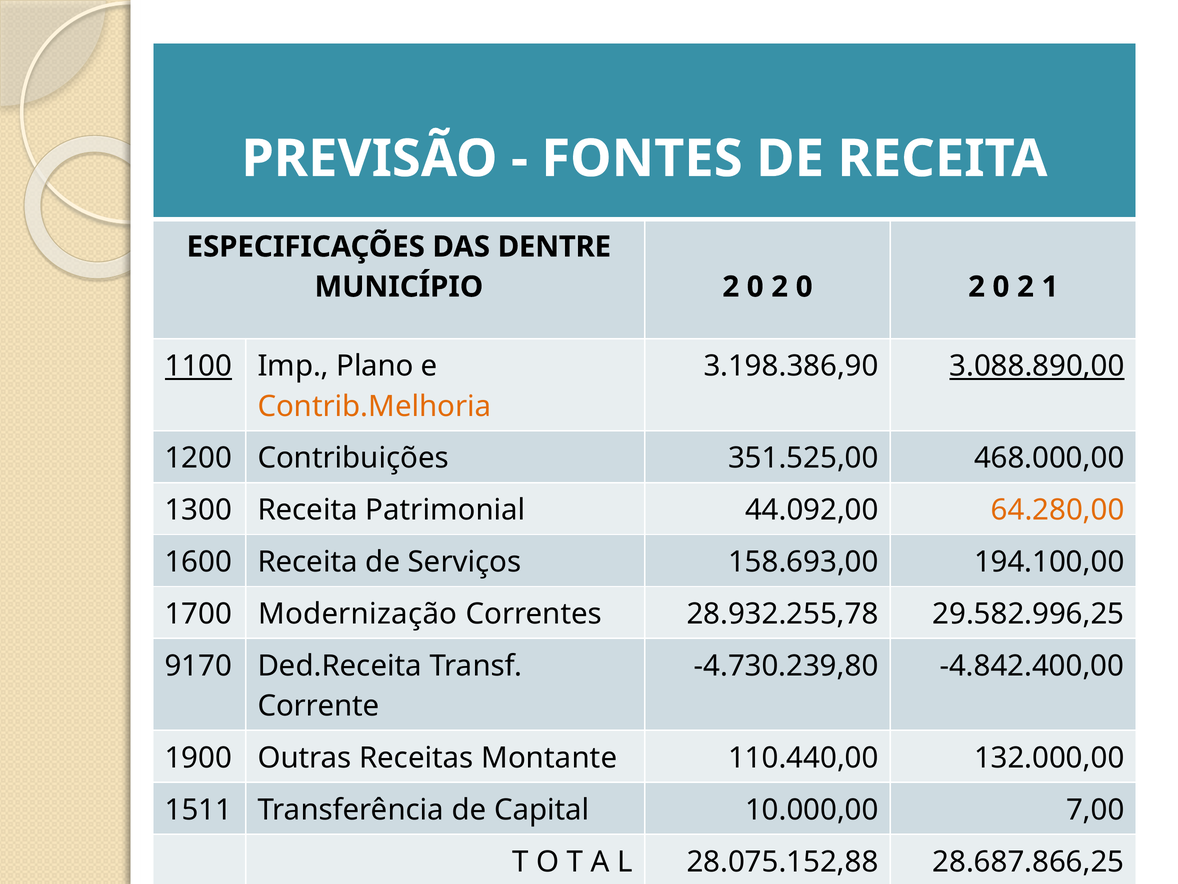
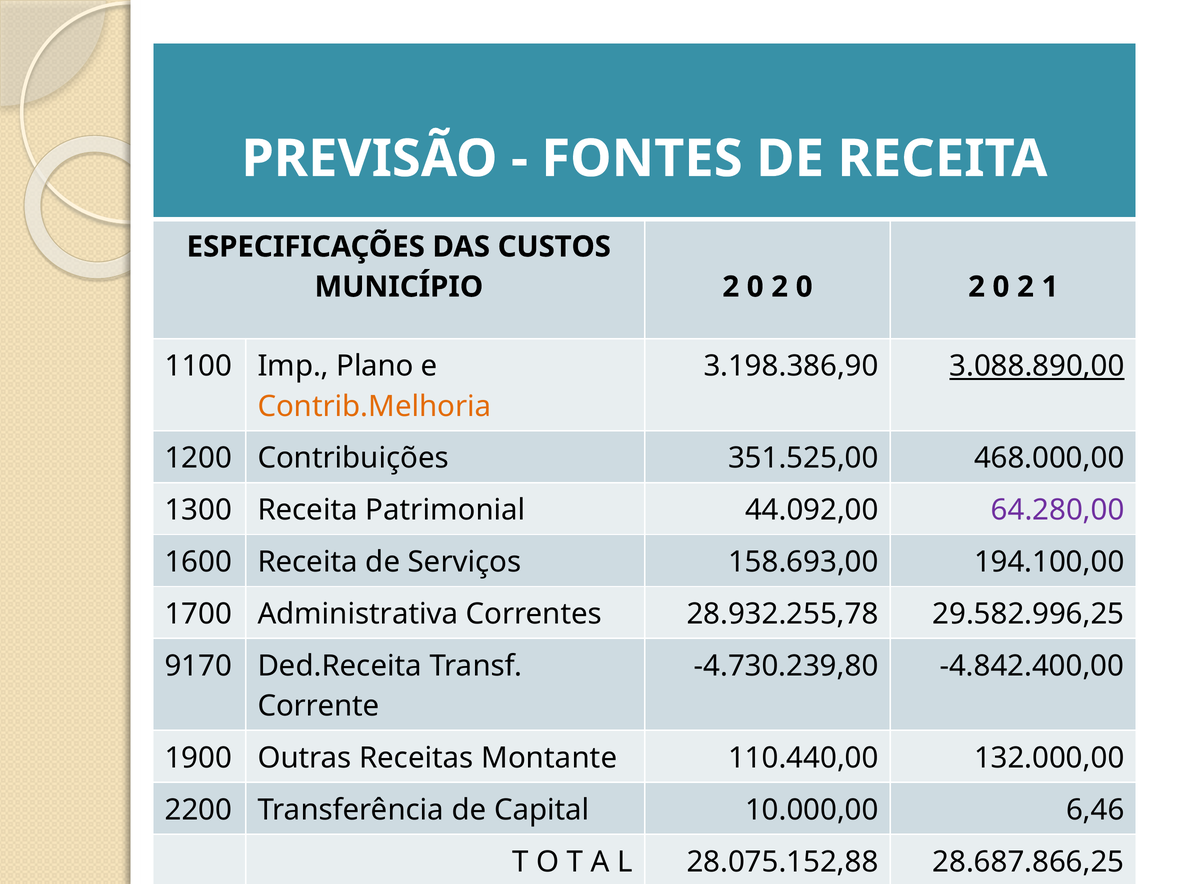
DENTRE: DENTRE -> CUSTOS (554, 247)
1100 underline: present -> none (198, 366)
64.280,00 colour: orange -> purple (1058, 510)
Modernização: Modernização -> Administrativa (358, 614)
1511: 1511 -> 2200 (198, 809)
7,00: 7,00 -> 6,46 (1095, 809)
